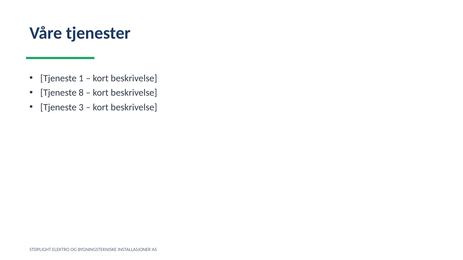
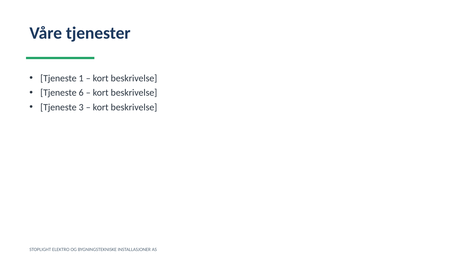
8: 8 -> 6 (81, 93)
